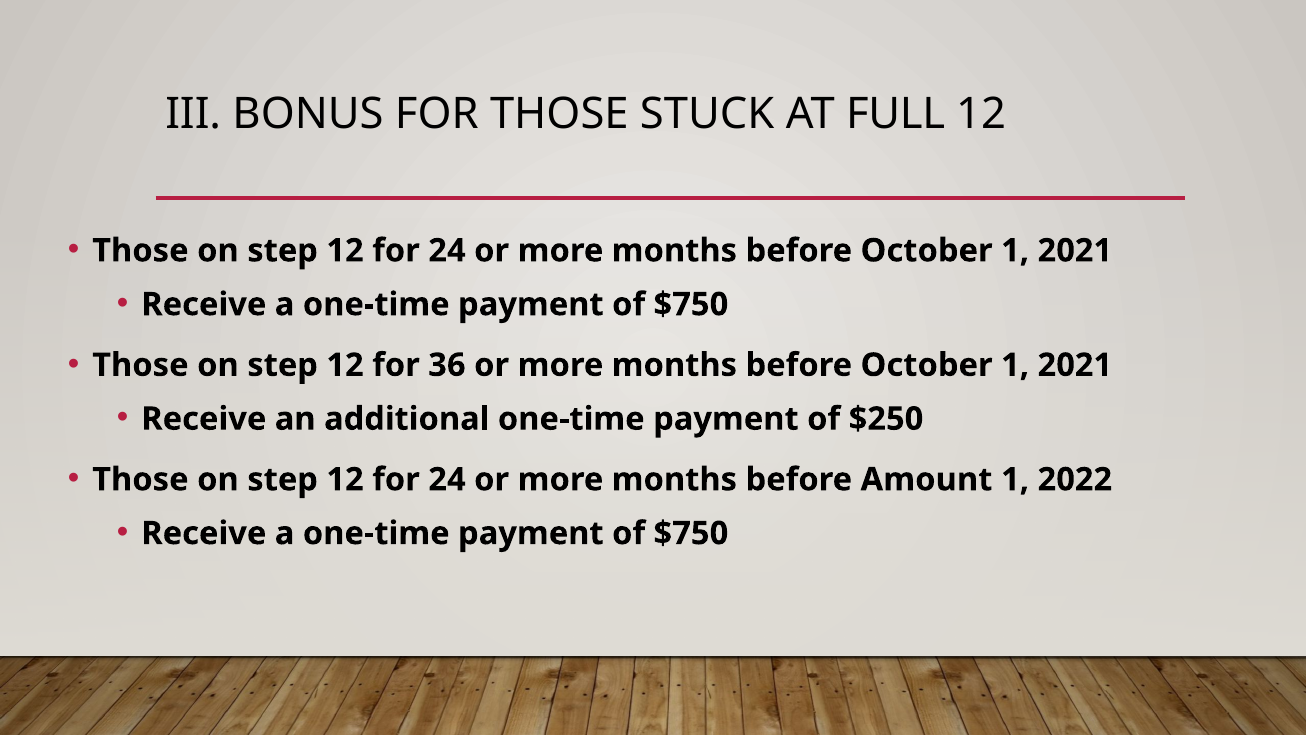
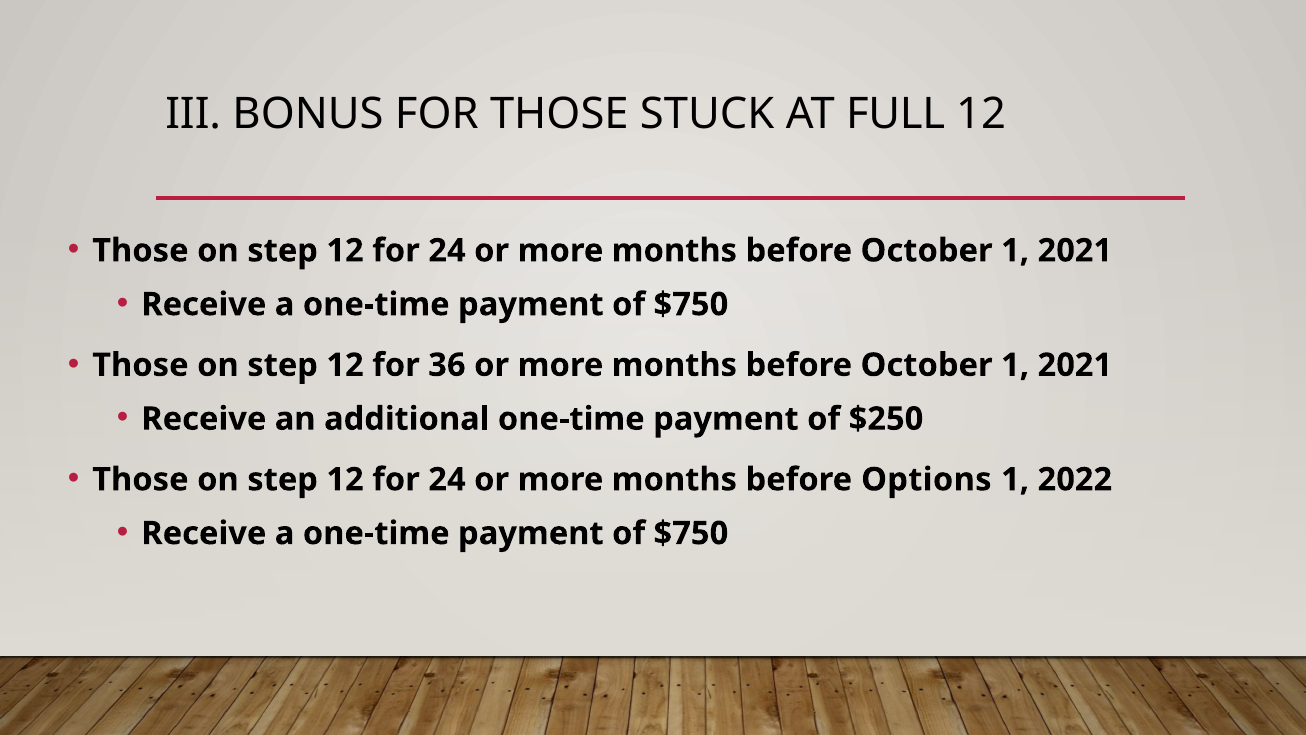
Amount: Amount -> Options (926, 479)
